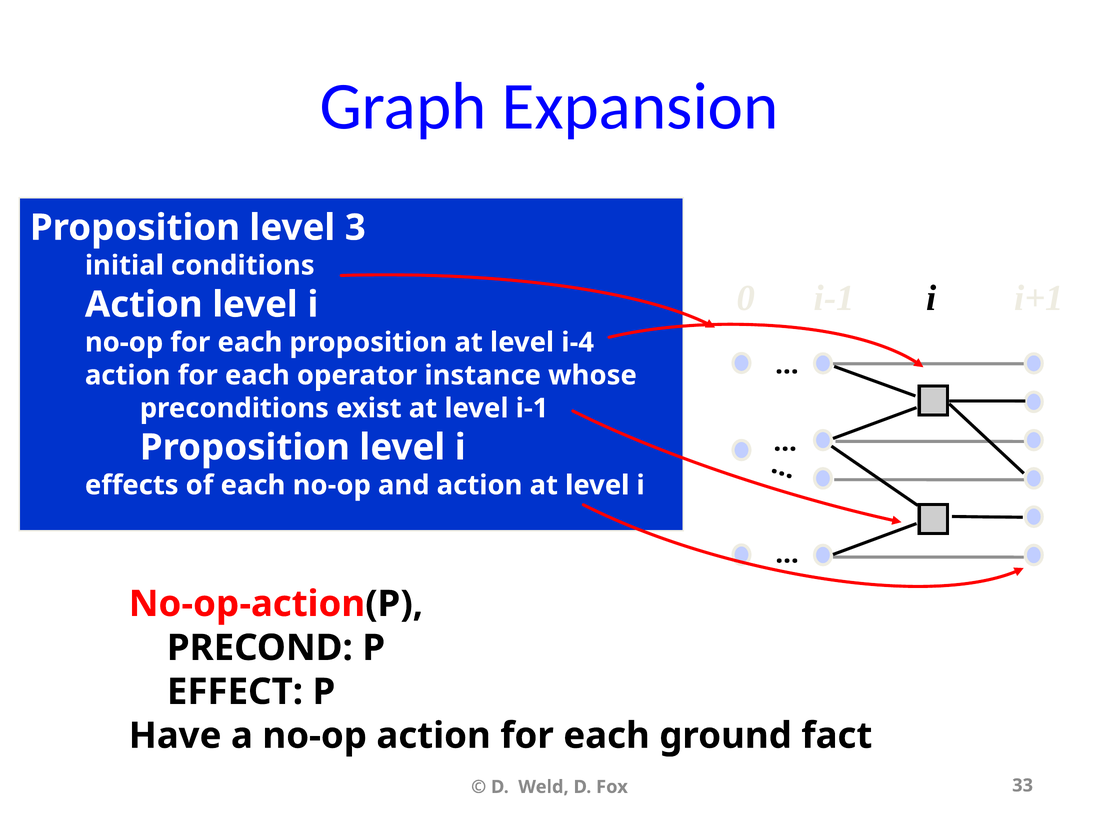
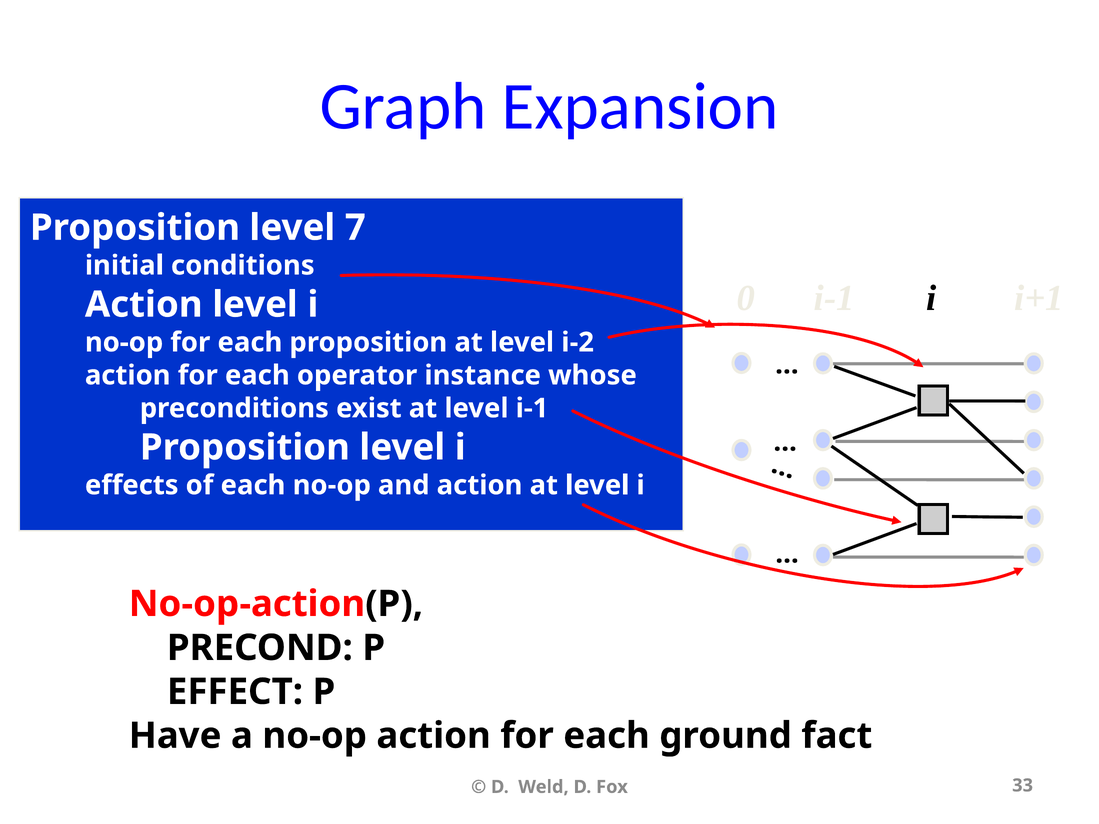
3: 3 -> 7 (355, 228)
i-4: i-4 -> i-2 (578, 342)
